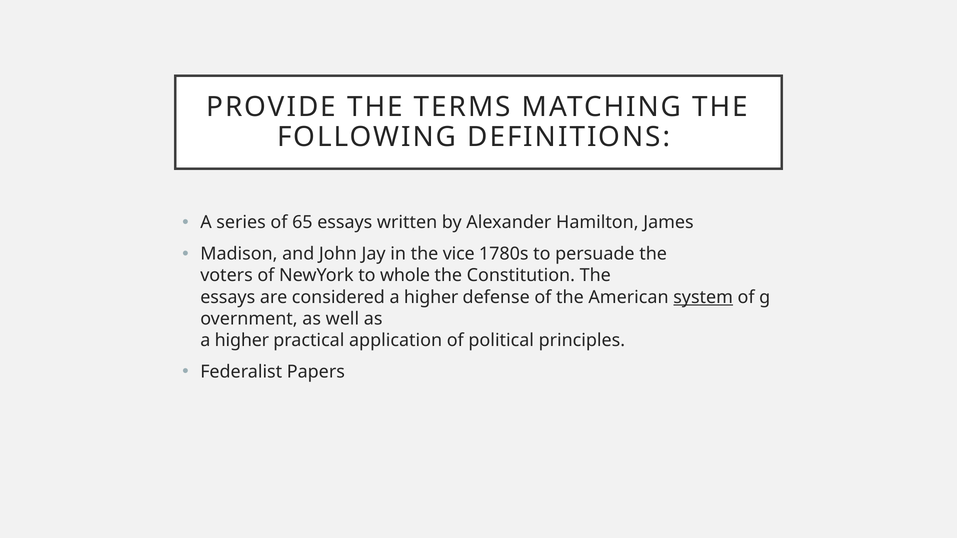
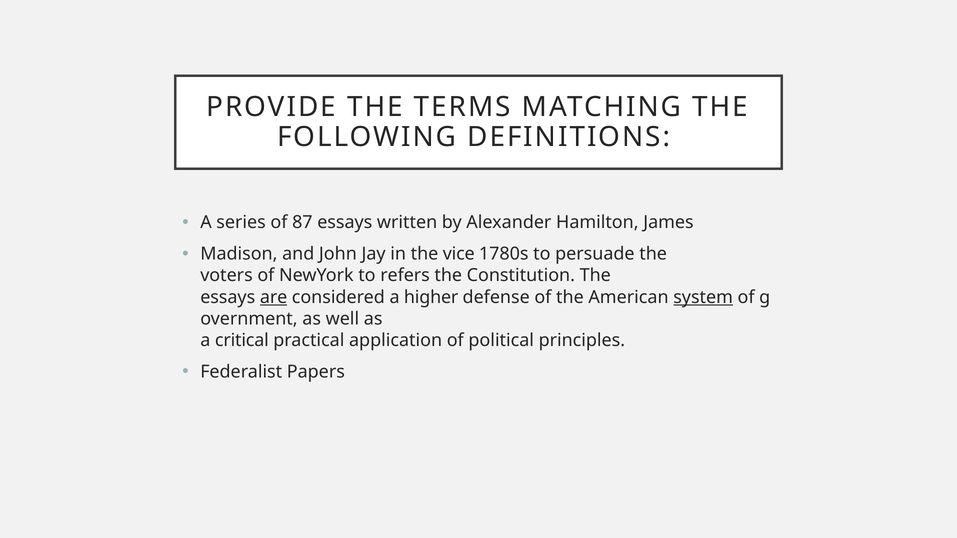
65: 65 -> 87 (302, 223)
whole: whole -> refers (405, 276)
are underline: none -> present (274, 297)
higher: higher -> critical (242, 340)
